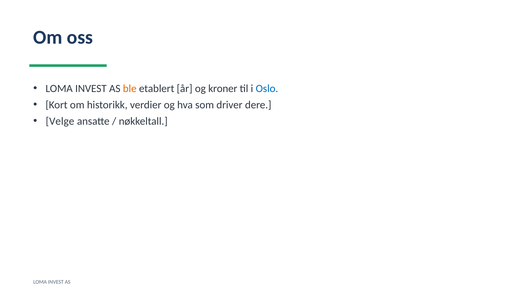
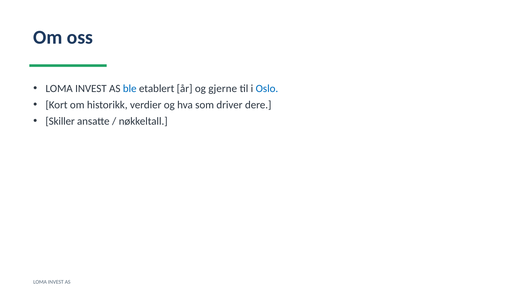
ble colour: orange -> blue (130, 89)
kroner: kroner -> gjerne (223, 89)
Velge: Velge -> Skiller (60, 121)
